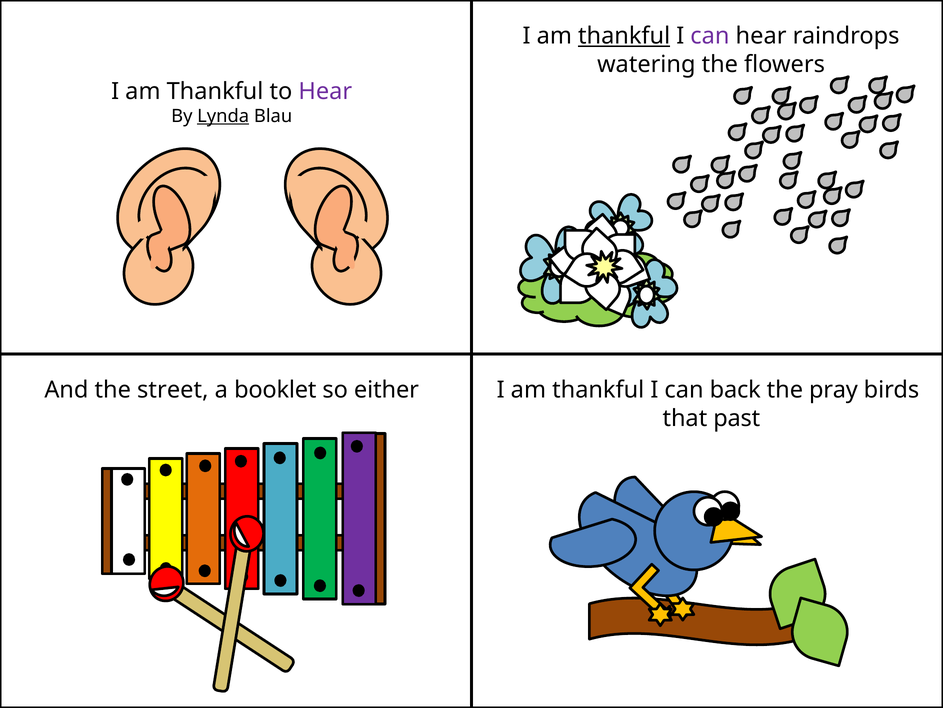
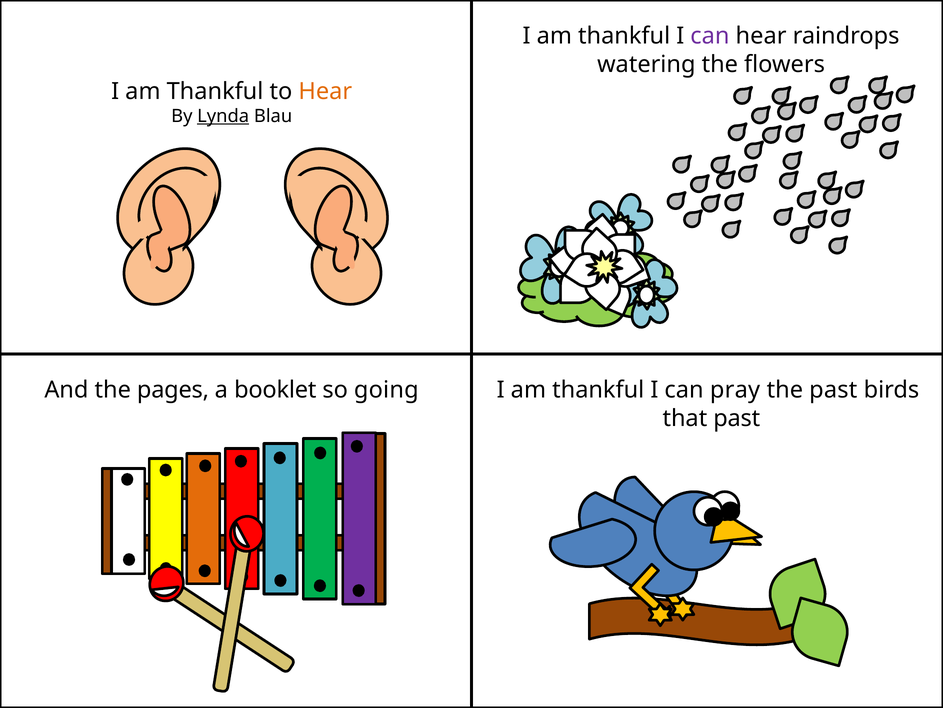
thankful underline: present -> none (624, 36)
Hear colour: purple -> orange (325, 91)
street: street -> pages (173, 390)
either: either -> going (386, 390)
back: back -> pray (735, 390)
the pray: pray -> past (833, 390)
